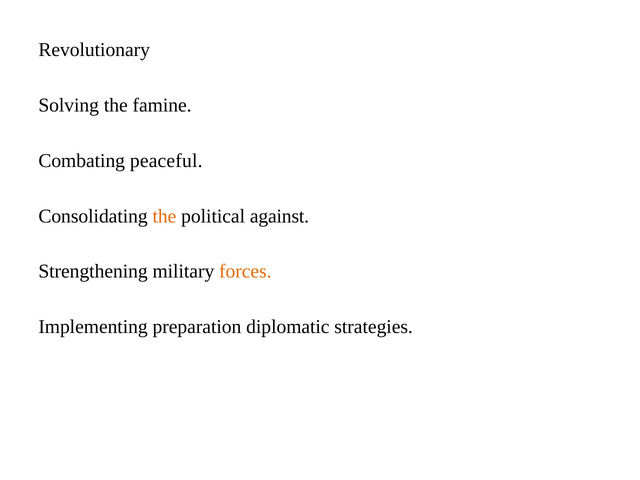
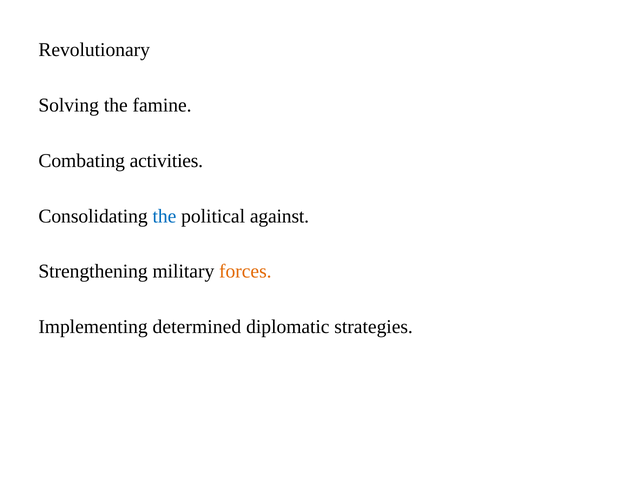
peaceful: peaceful -> activities (166, 161)
the colour: orange -> blue (164, 216)
preparation: preparation -> determined (197, 327)
